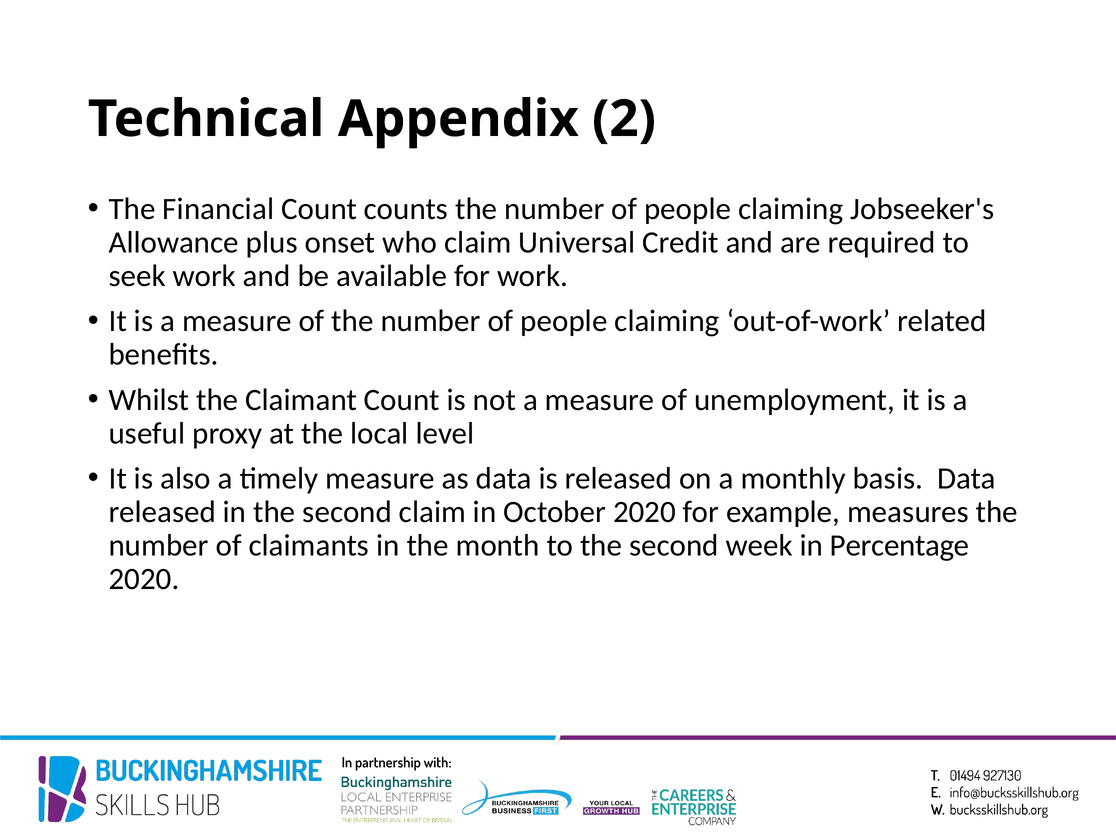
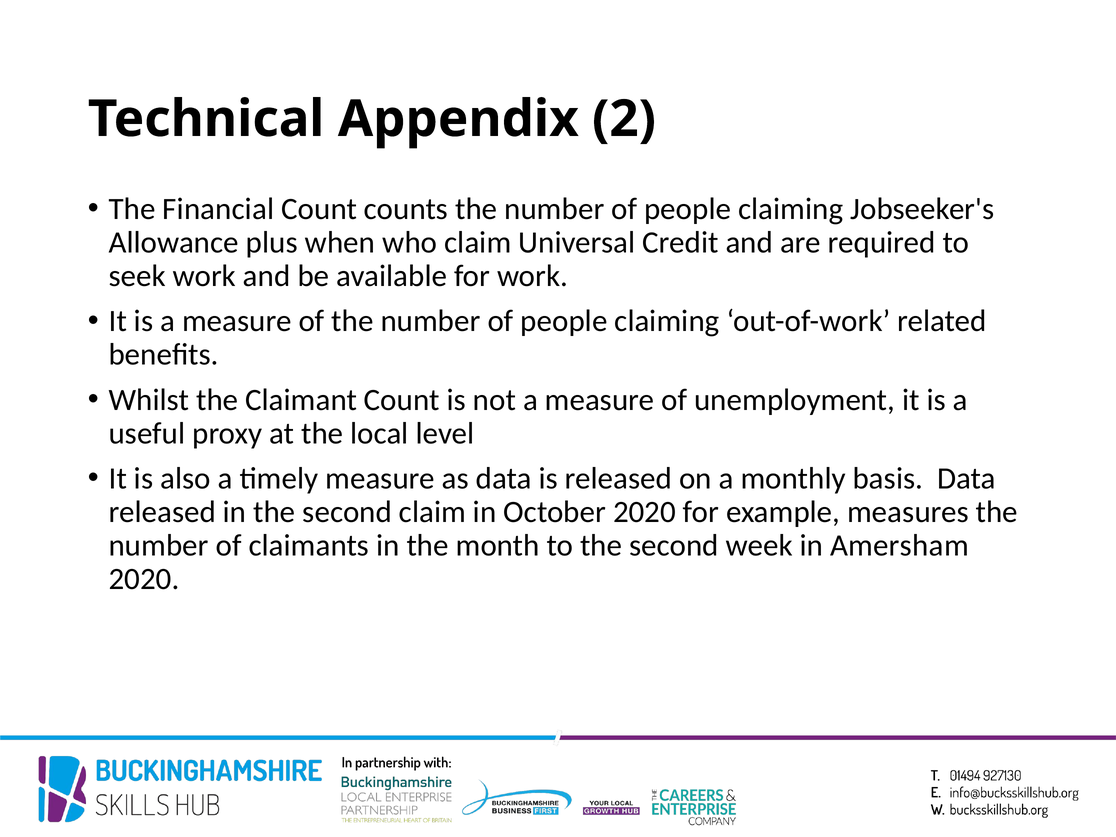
onset: onset -> when (340, 242)
Percentage: Percentage -> Amersham (899, 546)
